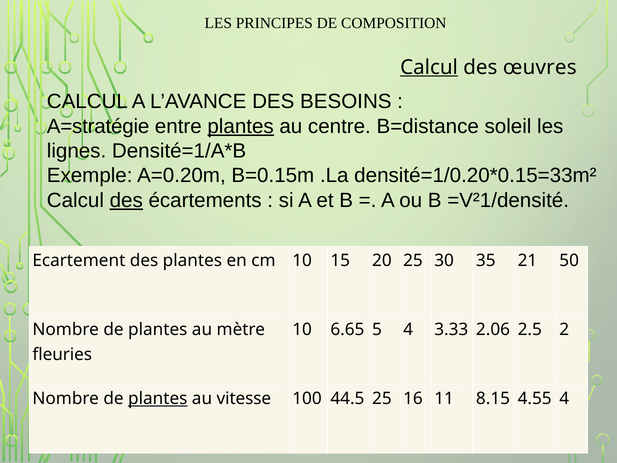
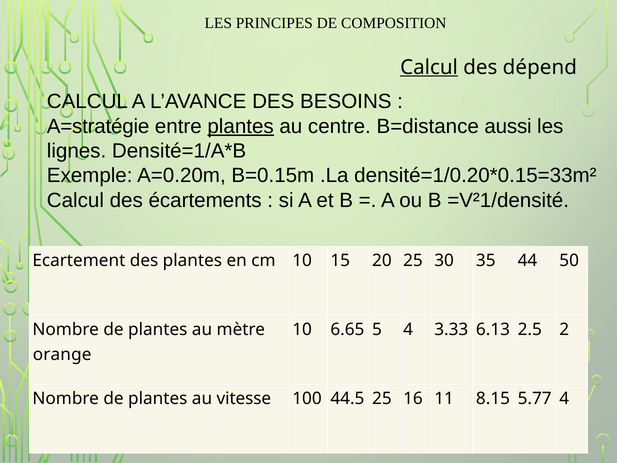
œuvres: œuvres -> dépend (540, 67)
soleil: soleil -> aussi (508, 126)
des underline: present -> none (126, 200)
21: 21 -> 44 (527, 260)
2.06: 2.06 -> 6.13 (493, 329)
fleuries: fleuries -> orange (62, 355)
plantes underline: present -> none (158, 398)
4.55: 4.55 -> 5.77 (535, 398)
